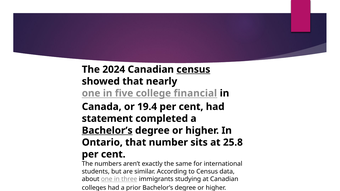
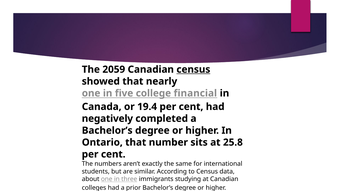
2024: 2024 -> 2059 (114, 70)
statement: statement -> negatively (107, 119)
Bachelor’s underline: present -> none (107, 131)
